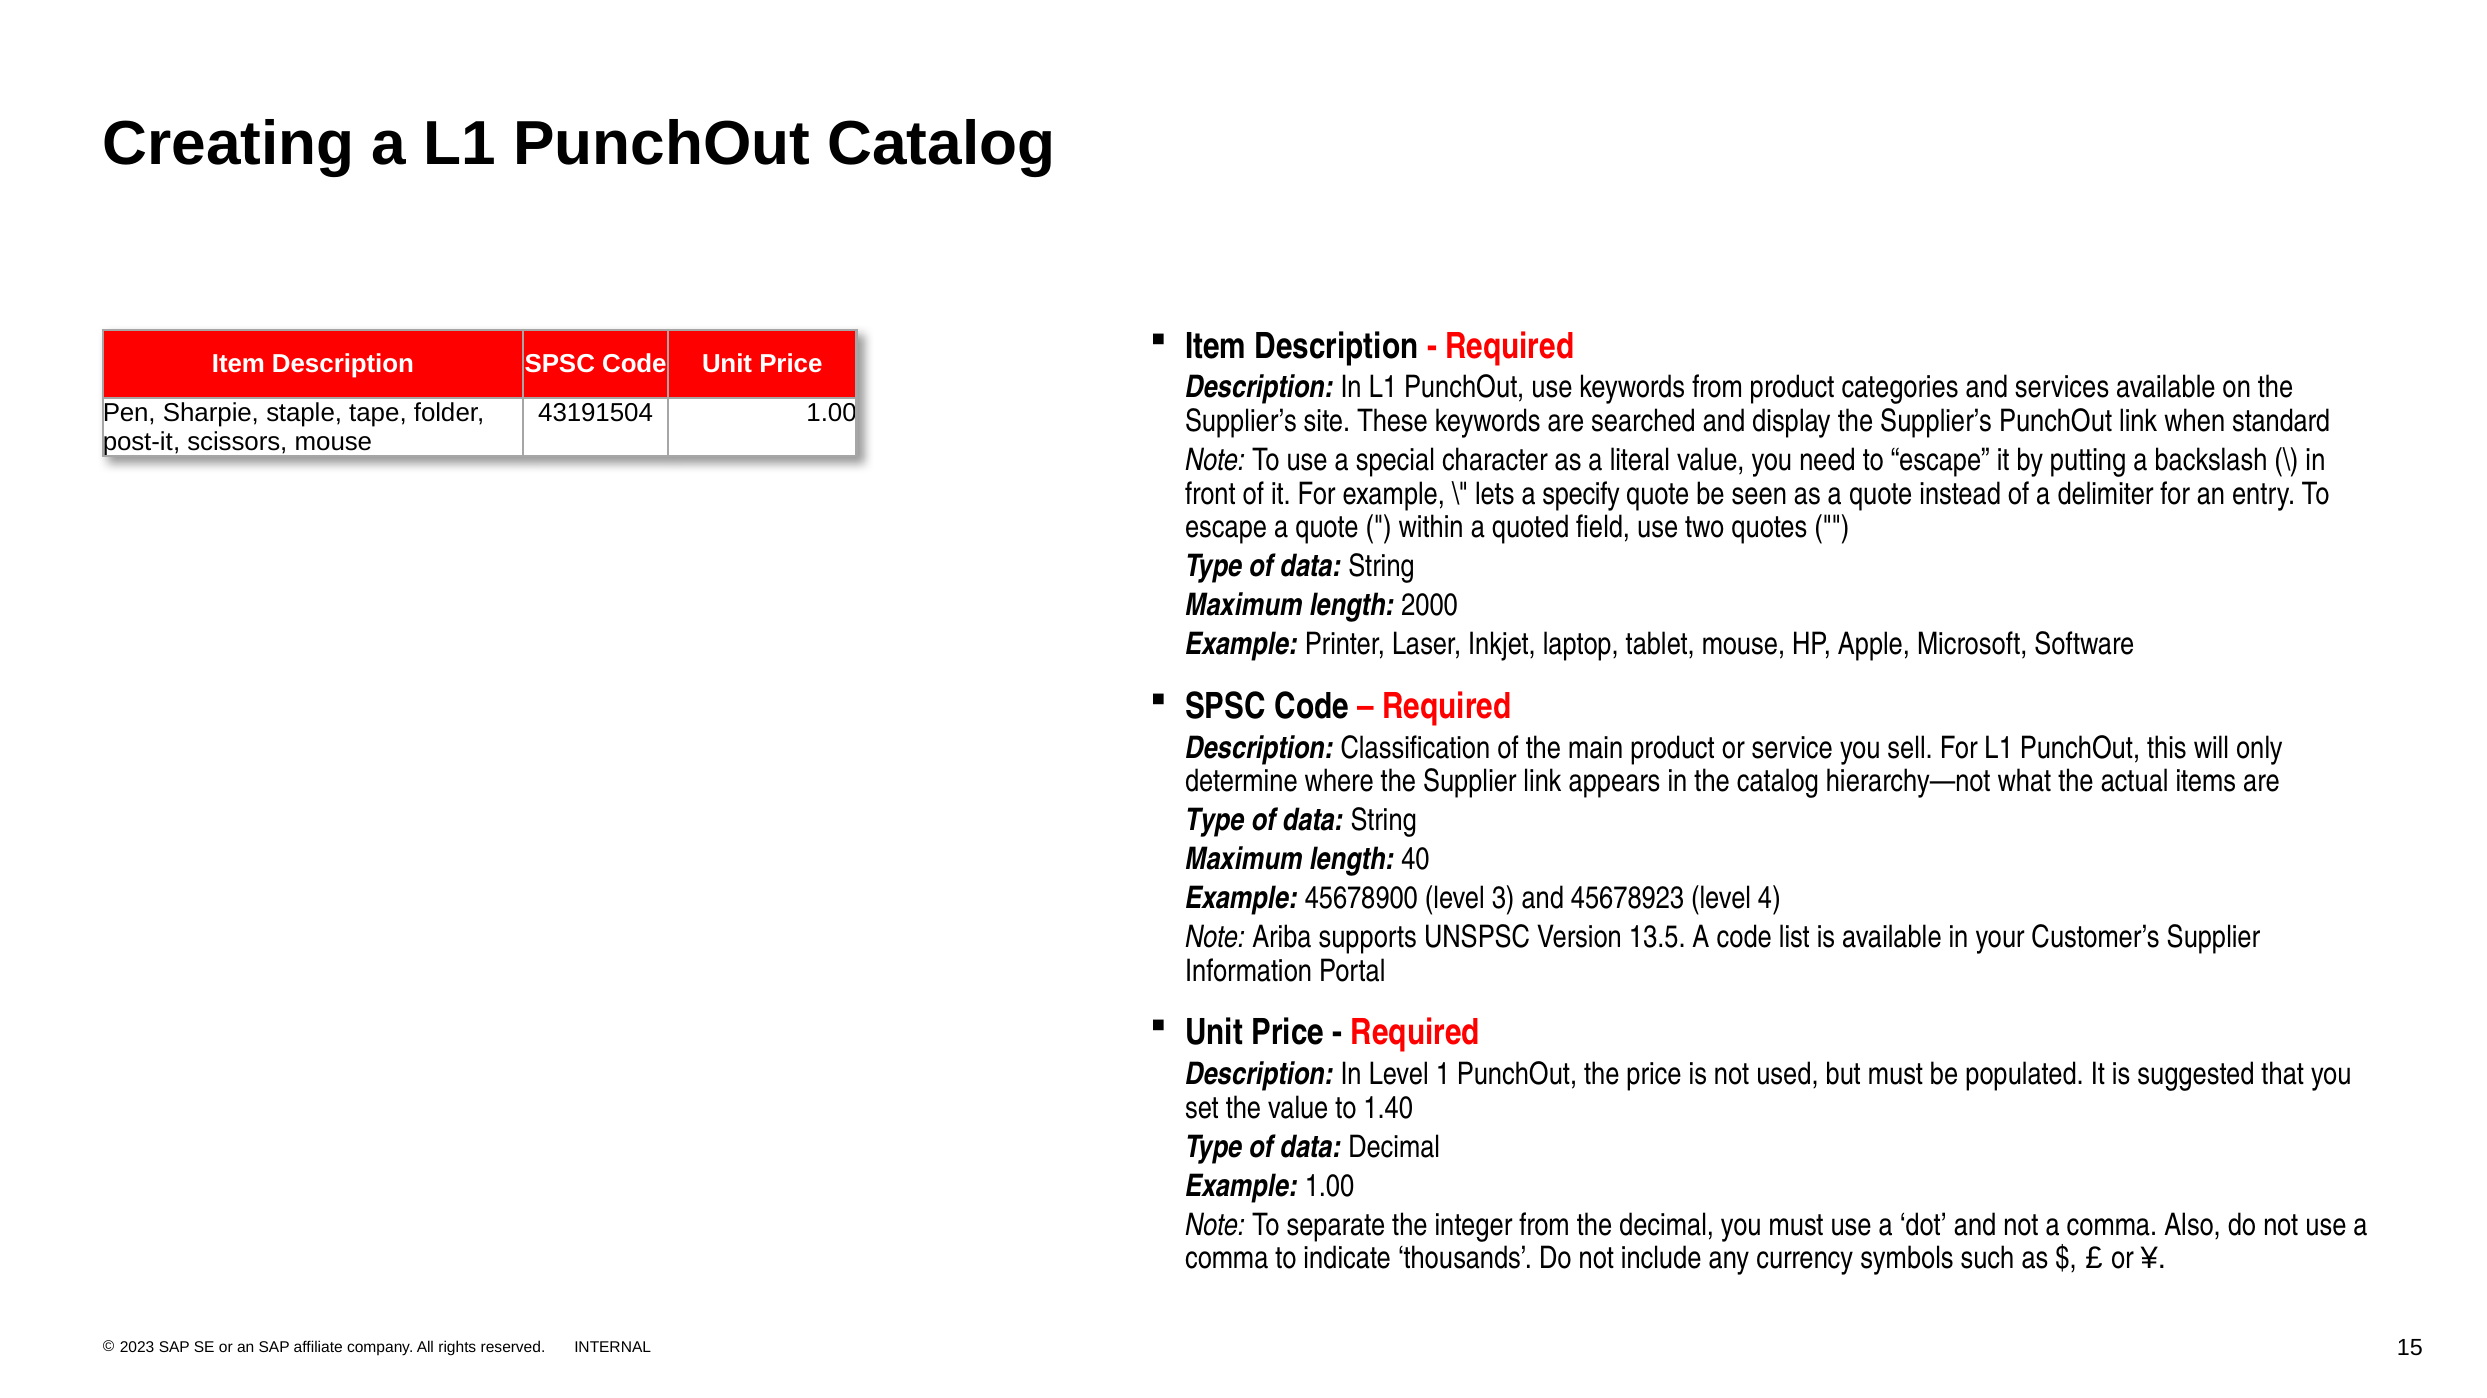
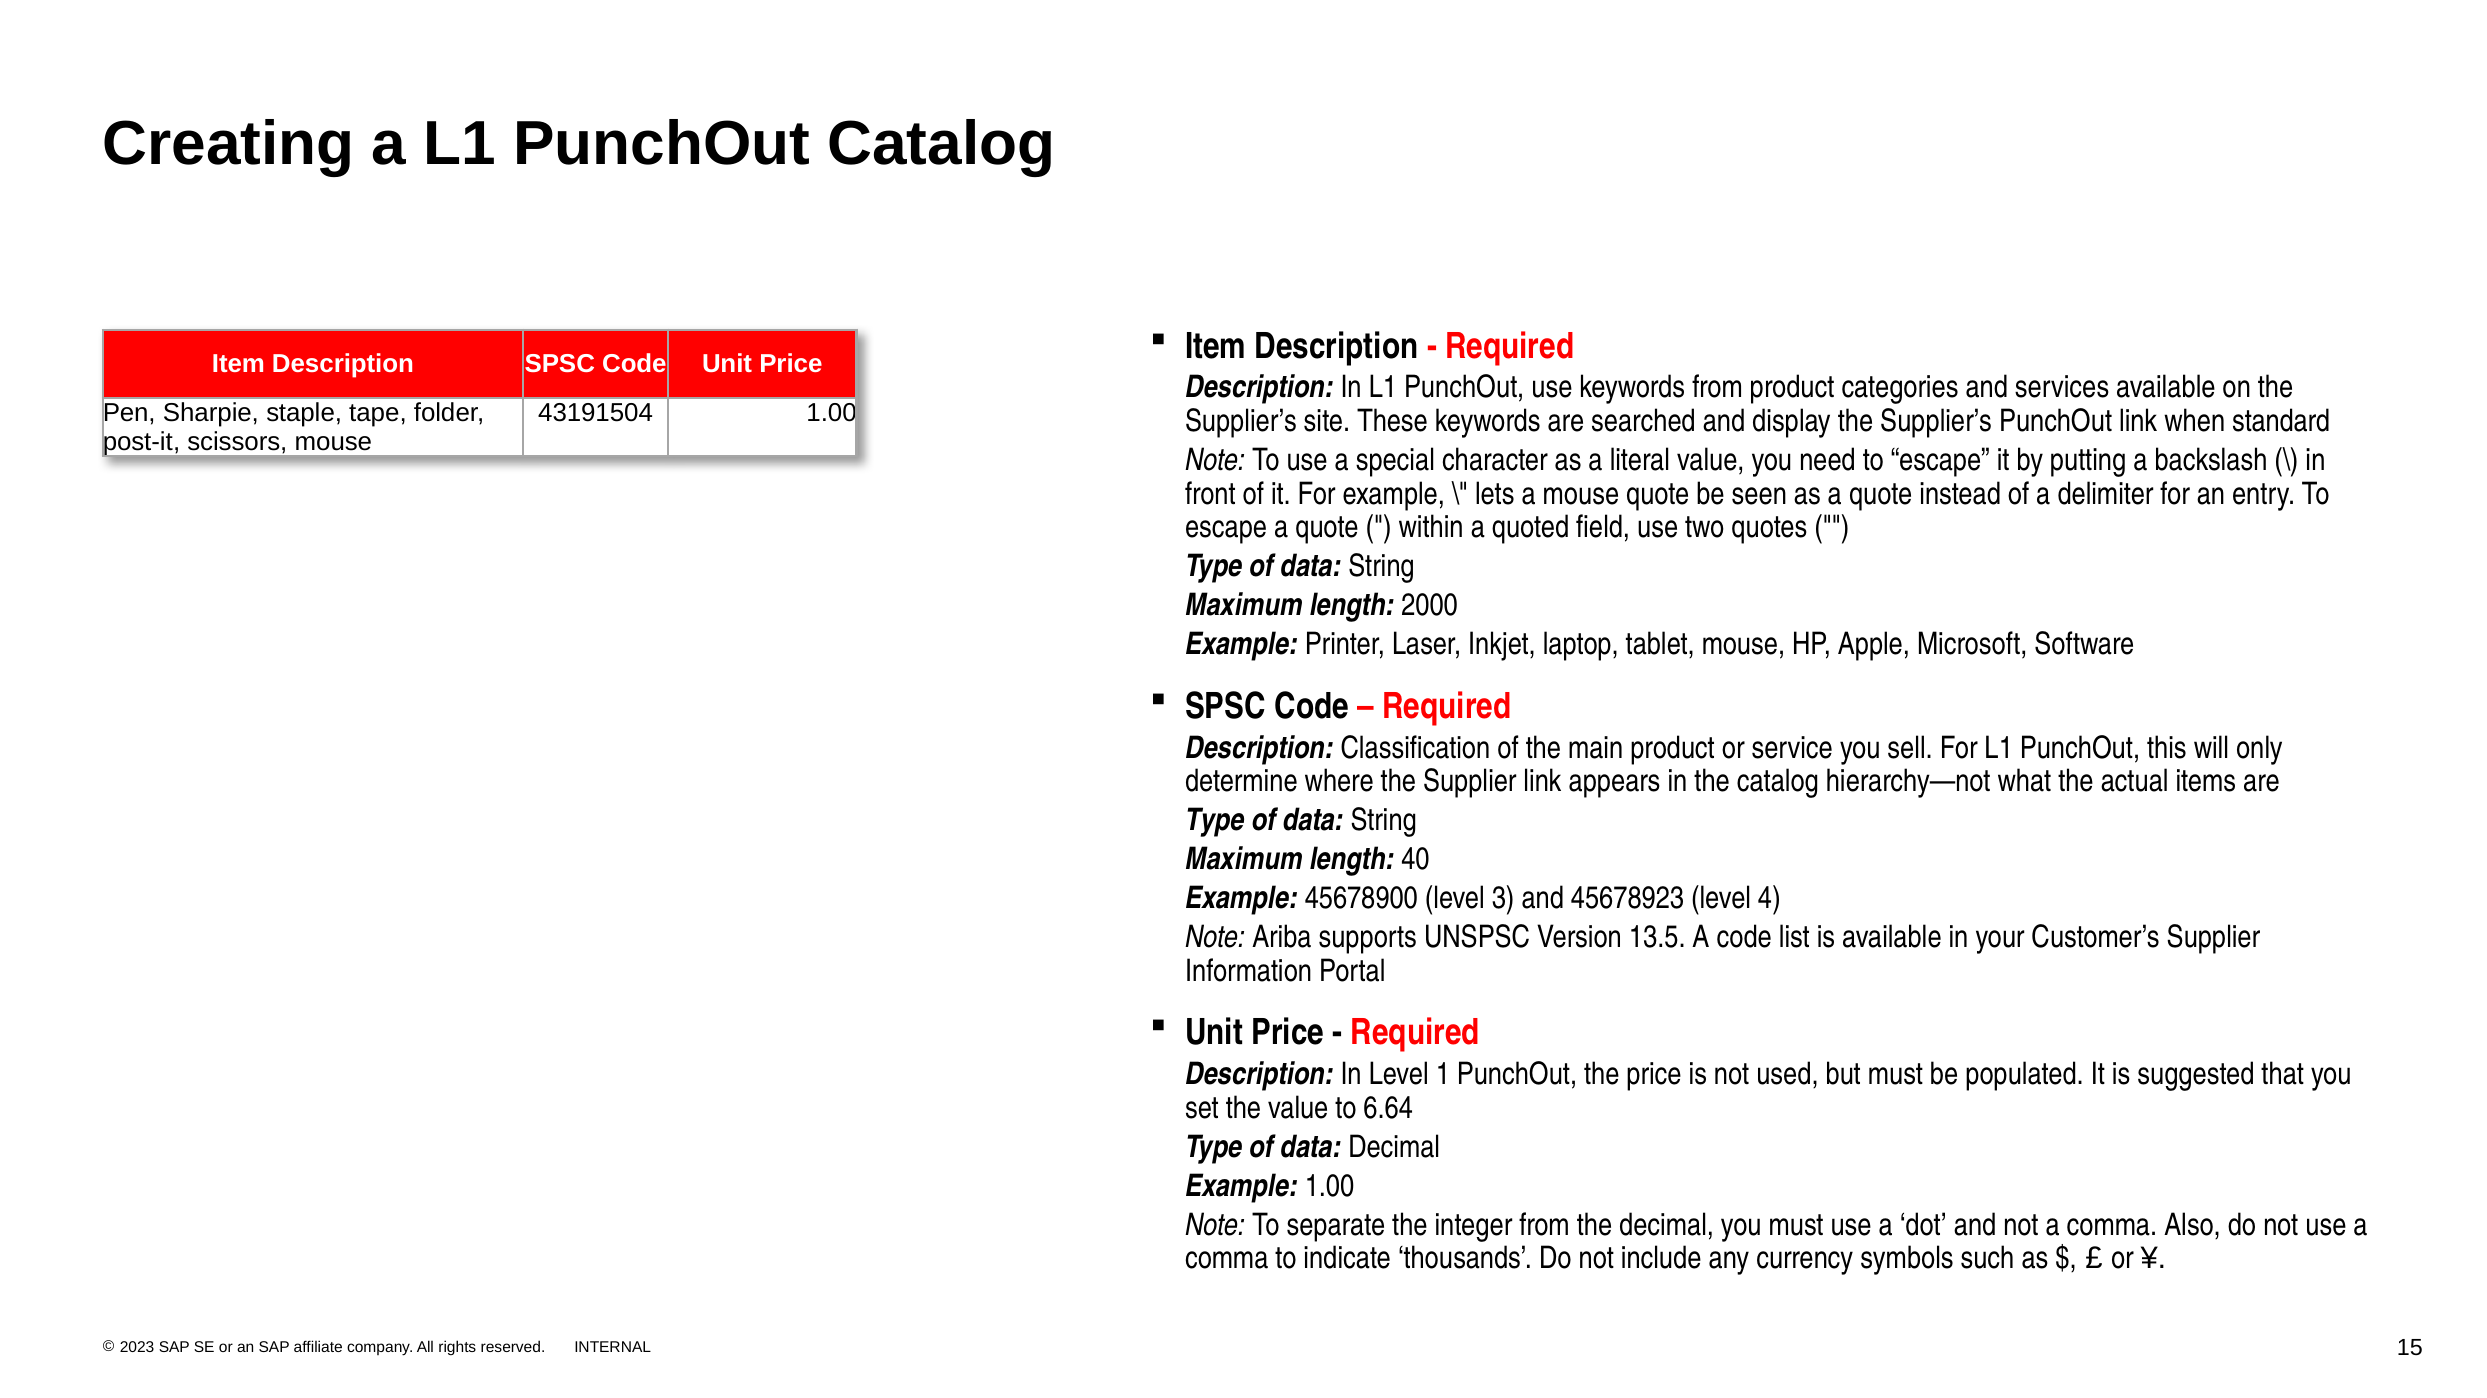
a specify: specify -> mouse (1581, 494)
1.40: 1.40 -> 6.64 (1388, 1109)
